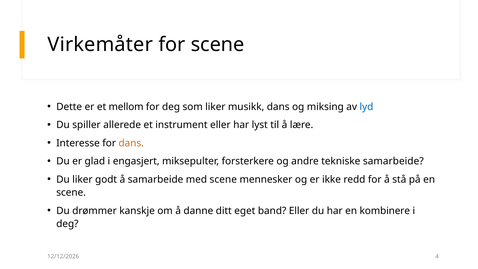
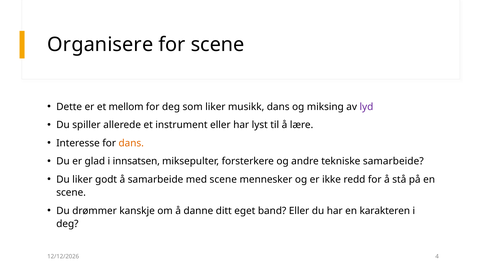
Virkemåter: Virkemåter -> Organisere (100, 45)
lyd colour: blue -> purple (366, 107)
engasjert: engasjert -> innsatsen (136, 161)
kombinere: kombinere -> karakteren (385, 211)
